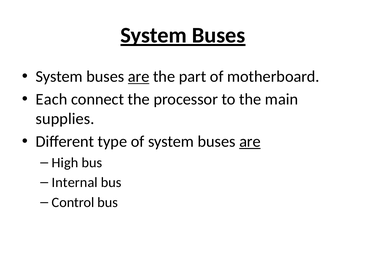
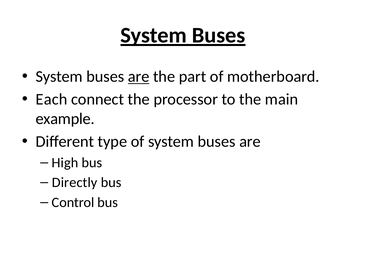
supplies: supplies -> example (65, 119)
are underline: present -> none (250, 142)
Internal: Internal -> Directly (75, 183)
